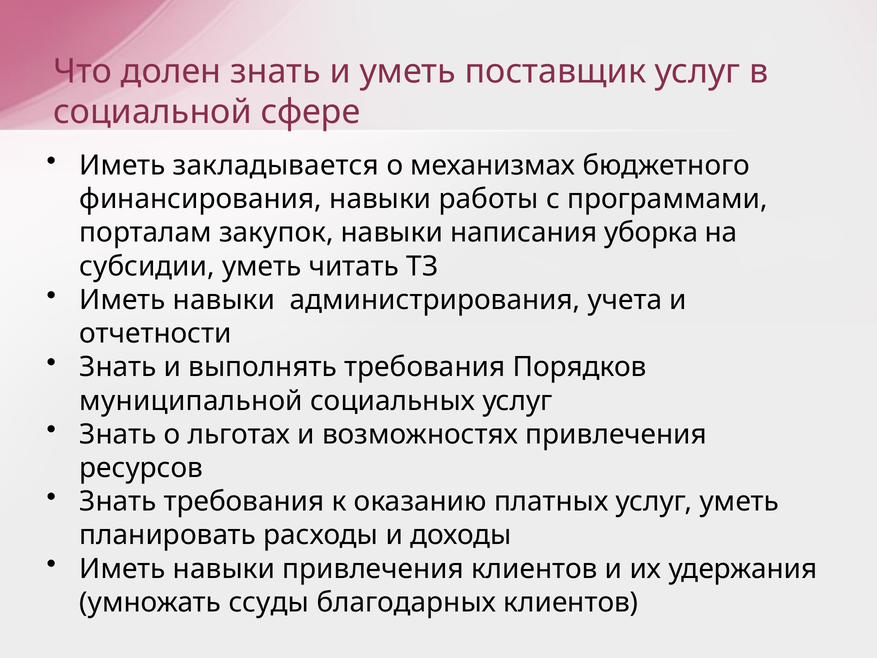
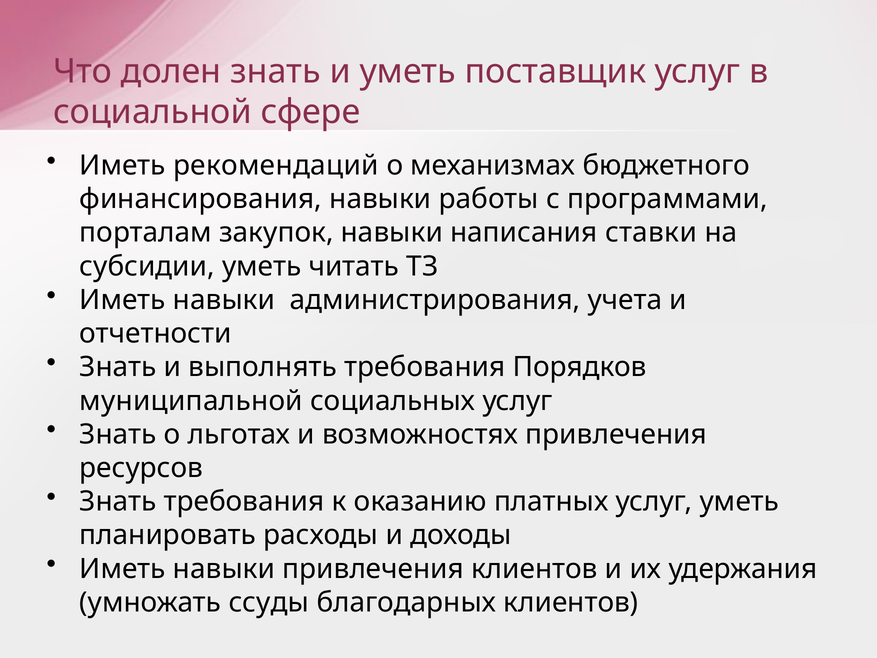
закладывается: закладывается -> рекомендаций (276, 165)
уборка: уборка -> ставки (651, 233)
